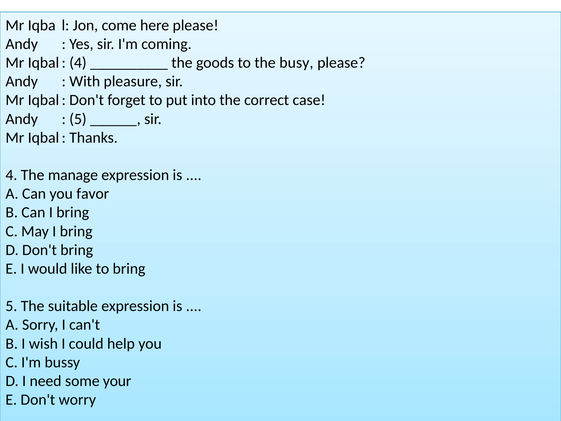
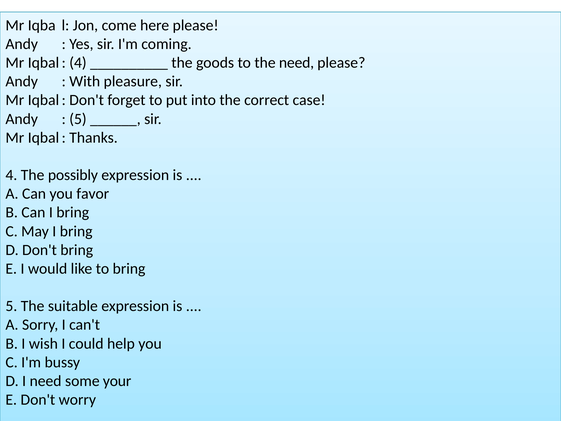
the busy: busy -> need (297, 63)
manage: manage -> possibly (73, 175)
